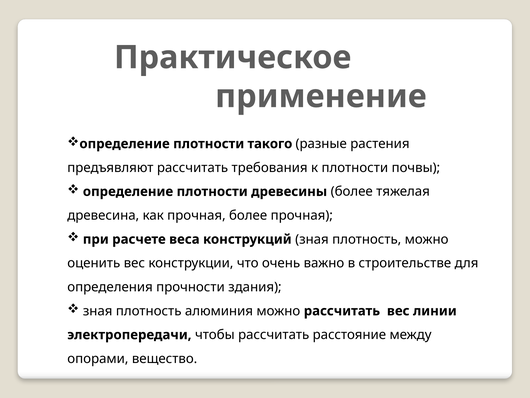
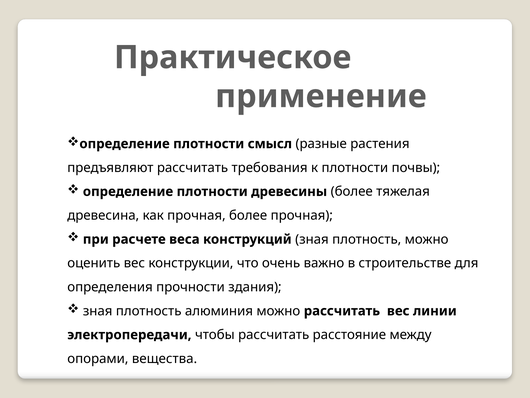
такого: такого -> смысл (270, 144)
вещество: вещество -> вещества (165, 358)
